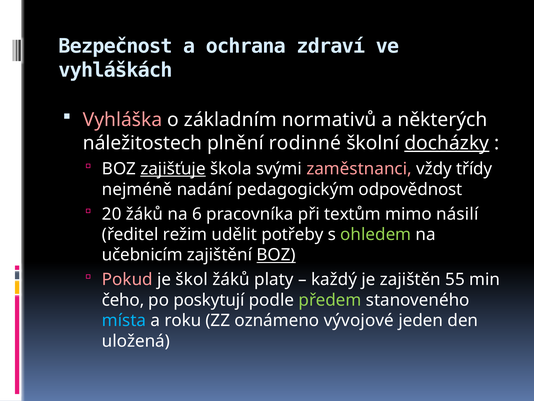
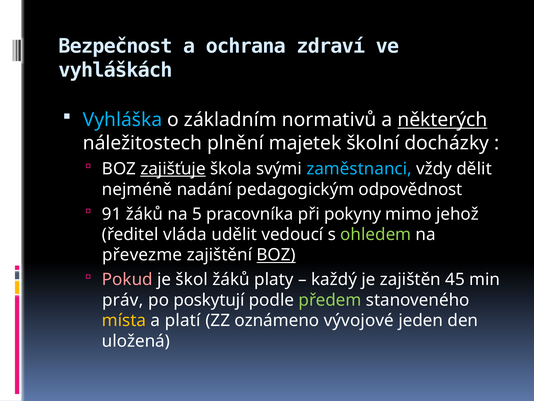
Vyhláška colour: pink -> light blue (122, 120)
některých underline: none -> present (442, 120)
rodinné: rodinné -> majetek (305, 143)
docházky underline: present -> none (447, 143)
zaměstnanci colour: pink -> light blue (359, 169)
třídy: třídy -> dělit (474, 169)
20: 20 -> 91 (112, 214)
6: 6 -> 5 (197, 214)
textům: textům -> pokyny (353, 214)
násilí: násilí -> jehož (457, 214)
režim: režim -> vláda (185, 234)
potřeby: potřeby -> vedoucí (292, 234)
učebnicím: učebnicím -> převezme (142, 255)
55: 55 -> 45 (455, 279)
čeho: čeho -> práv (123, 300)
místa colour: light blue -> yellow (124, 320)
roku: roku -> platí (183, 320)
